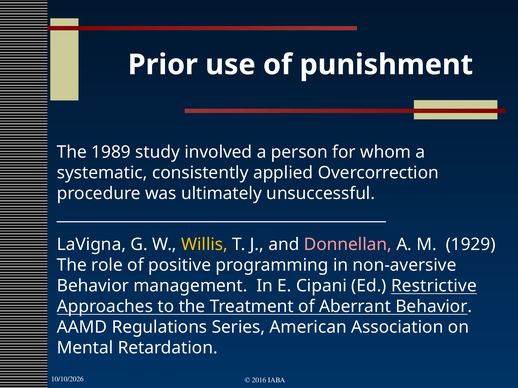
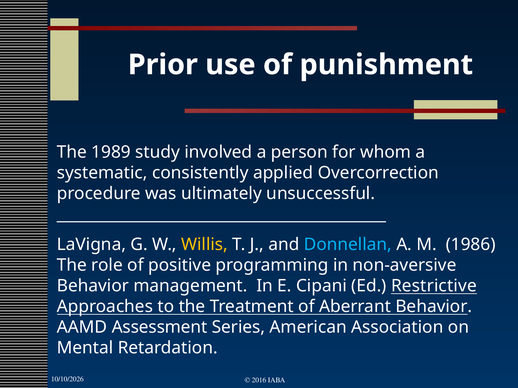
Donnellan colour: pink -> light blue (348, 245)
1929: 1929 -> 1986 (471, 245)
Regulations: Regulations -> Assessment (160, 328)
